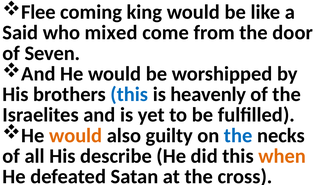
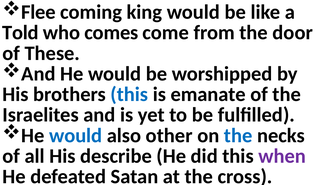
Said: Said -> Told (20, 33)
mixed: mixed -> comes (111, 33)
Seven: Seven -> These (52, 53)
heavenly: heavenly -> emanate (208, 94)
would colour: orange -> blue (76, 135)
guilty: guilty -> other (169, 135)
when colour: orange -> purple (282, 156)
